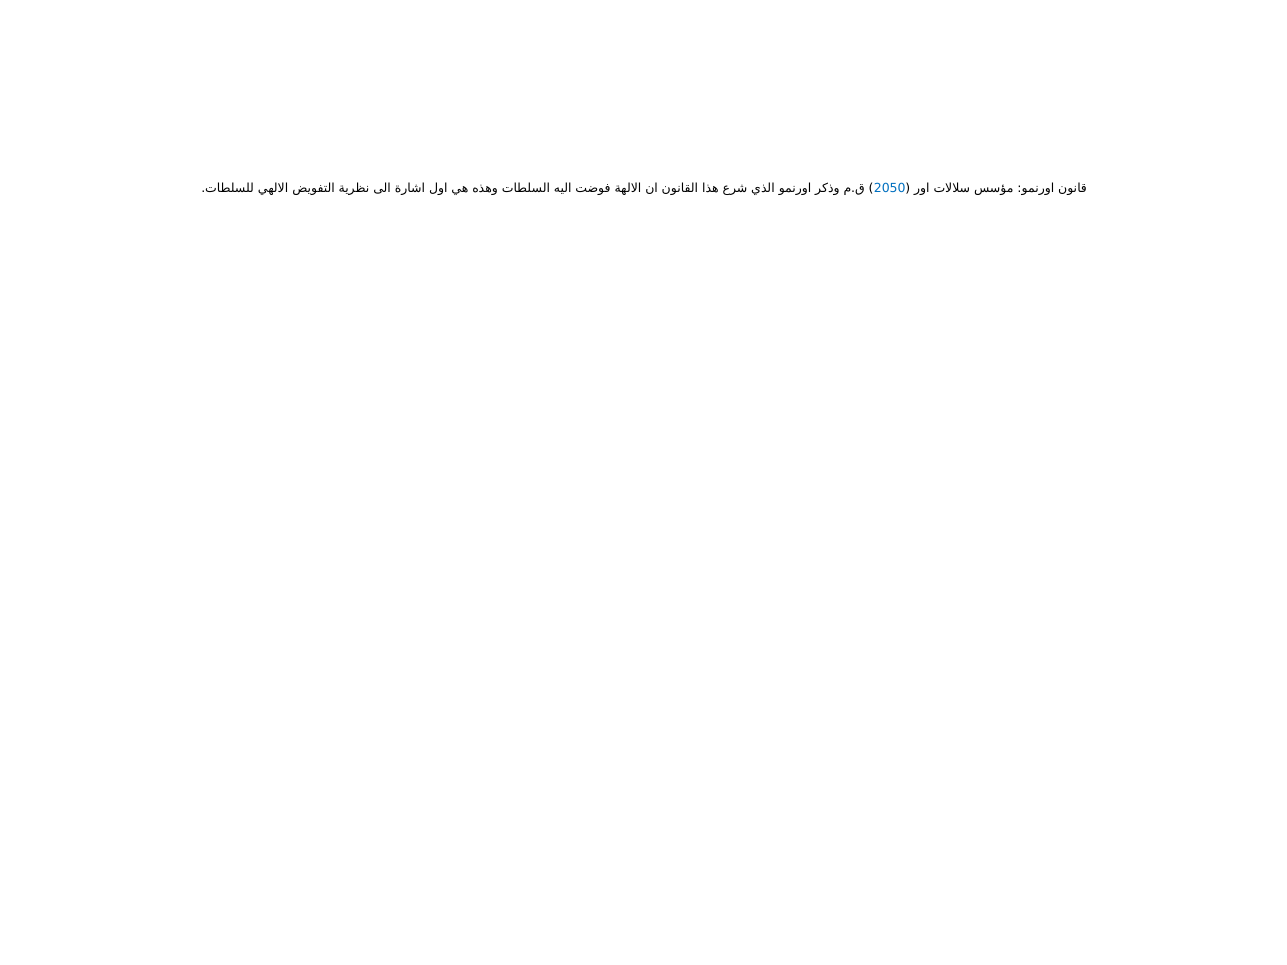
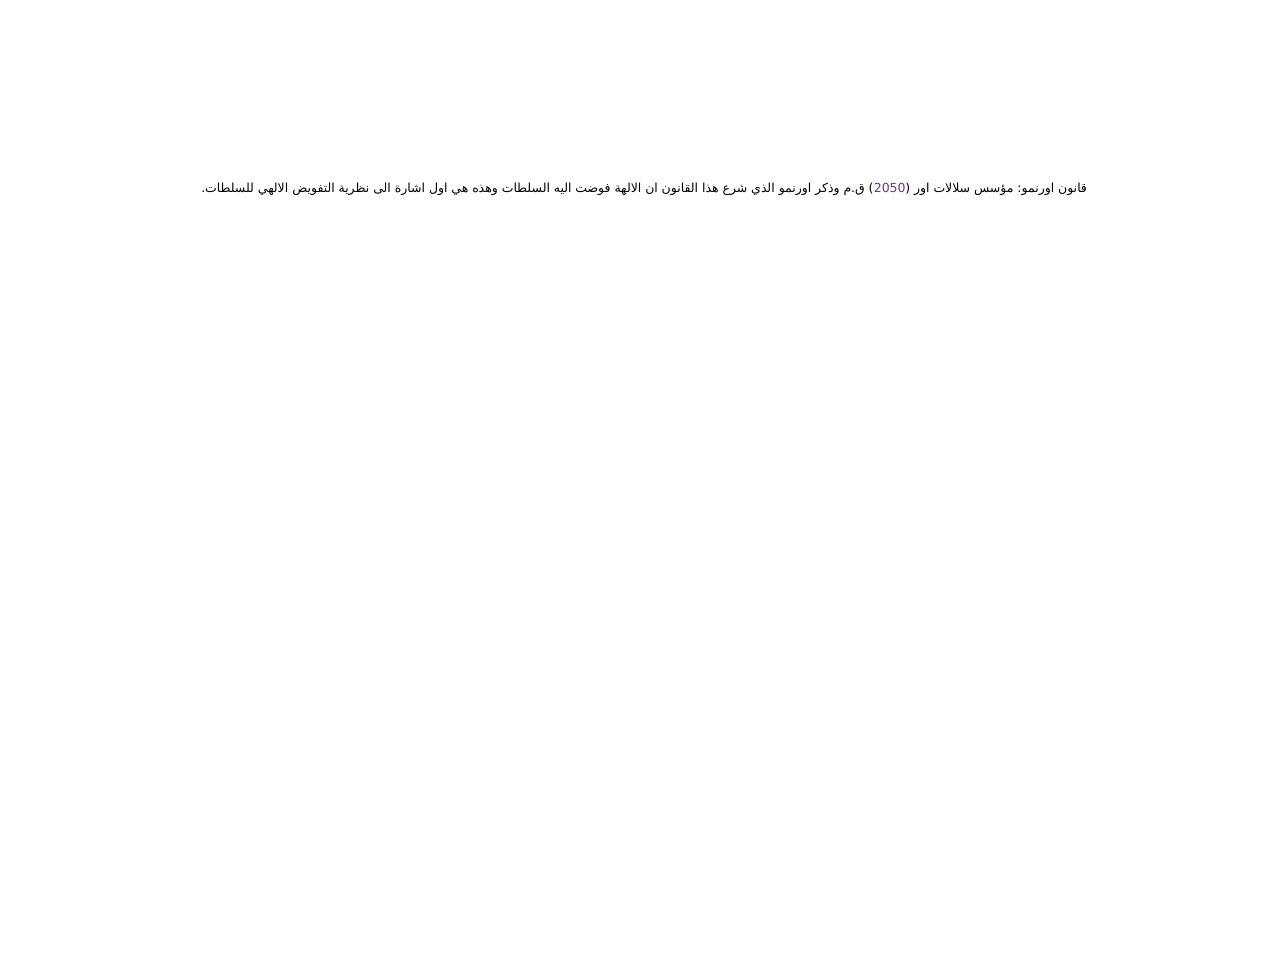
2050 colour: blue -> purple (890, 188)
